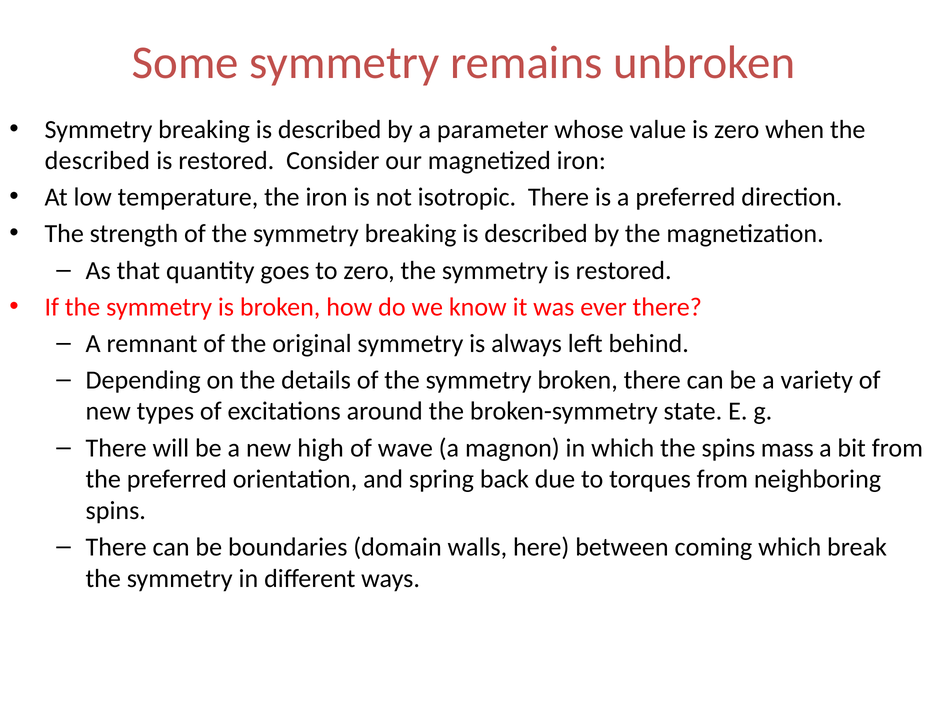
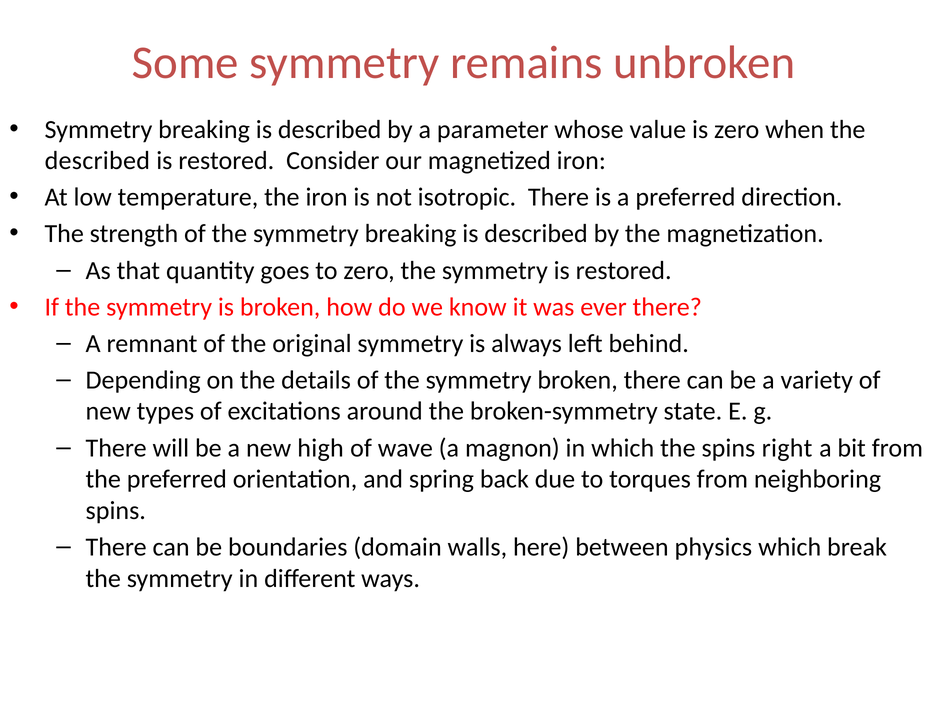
mass: mass -> right (787, 448)
coming: coming -> physics (713, 547)
